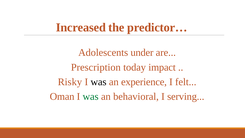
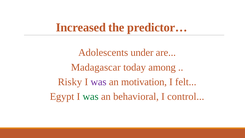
Prescription: Prescription -> Madagascar (96, 67)
impact: impact -> among (162, 67)
was colour: black -> purple (99, 82)
experience: experience -> motivation (144, 82)
Oman: Oman -> Egypt (62, 96)
serving: serving -> control (186, 96)
